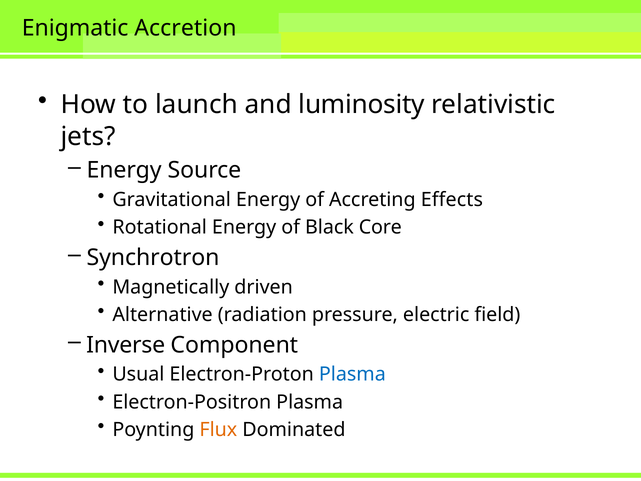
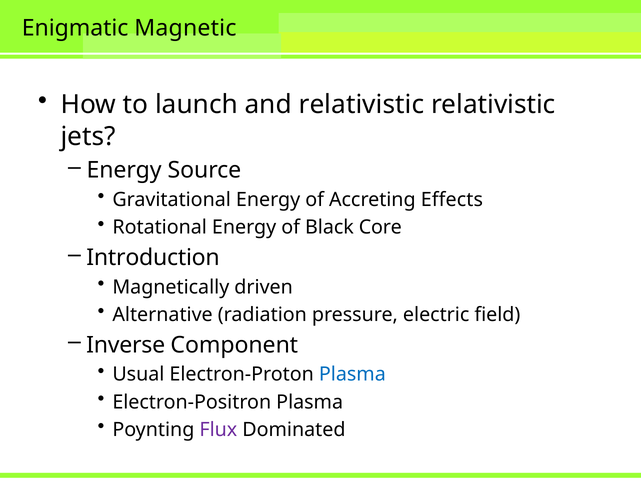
Accretion: Accretion -> Magnetic (185, 28)
and luminosity: luminosity -> relativistic (362, 105)
Synchrotron: Synchrotron -> Introduction (153, 258)
Flux colour: orange -> purple (218, 429)
